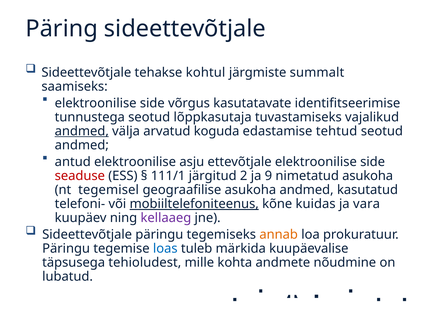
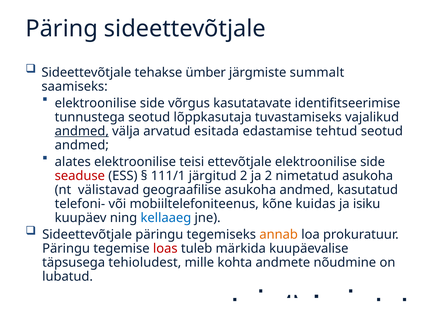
kohtul: kohtul -> ümber (206, 72)
koguda: koguda -> esitada (216, 131)
antud: antud -> alates (73, 162)
asju: asju -> teisi (192, 162)
ja 9: 9 -> 2 (268, 176)
tegemisel: tegemisel -> välistavad (109, 190)
mobiiltelefoniteenus underline: present -> none (194, 204)
vara: vara -> isiku (367, 204)
kellaaeg colour: purple -> blue (166, 218)
loas colour: blue -> red (165, 248)
